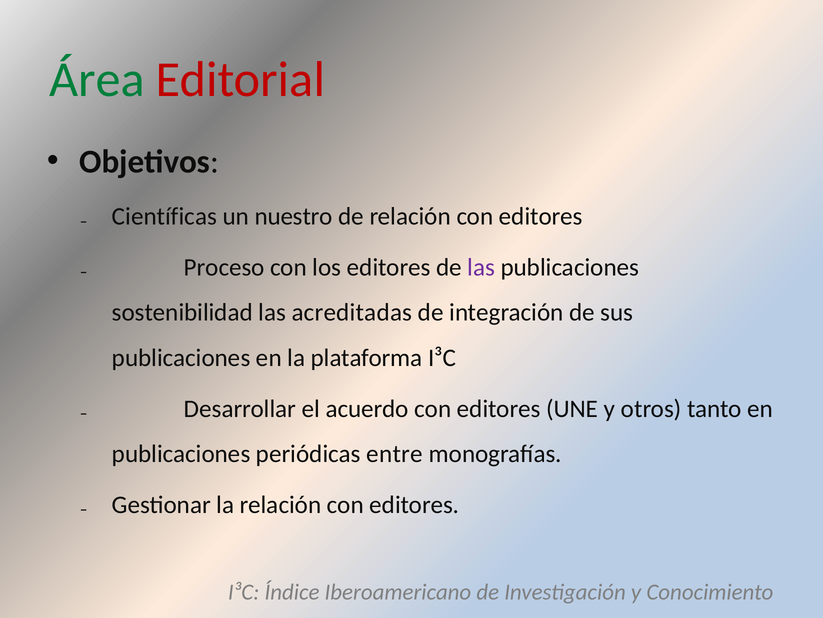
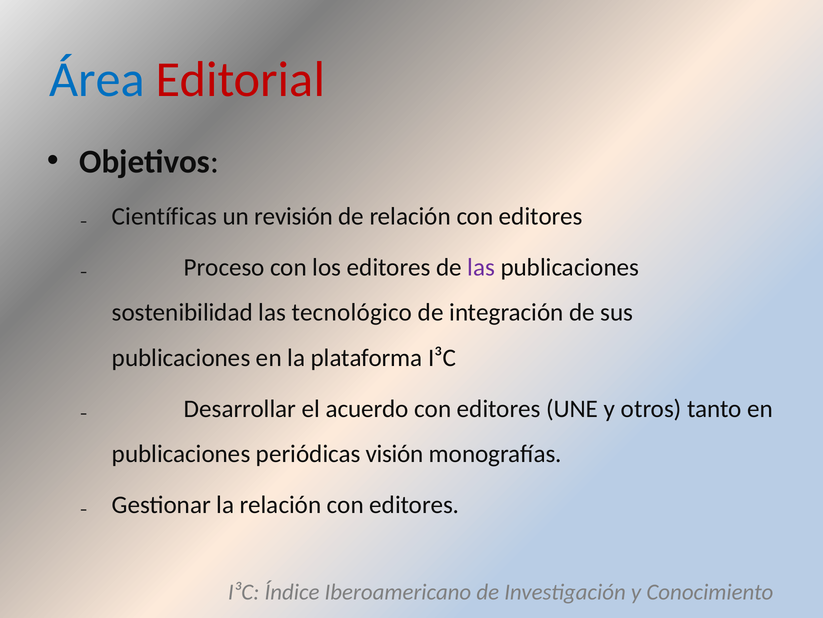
Área colour: green -> blue (97, 80)
nuestro: nuestro -> revisión (294, 216)
acreditadas: acreditadas -> tecnológico (352, 312)
entre: entre -> visión (395, 453)
